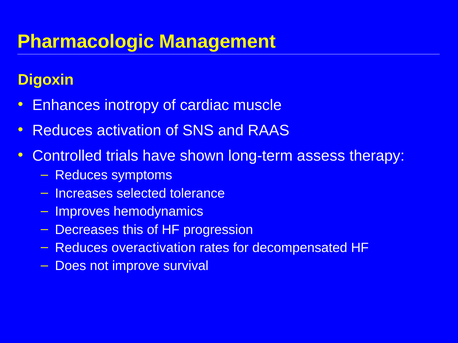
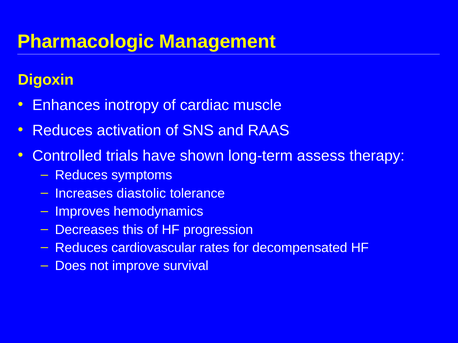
selected: selected -> diastolic (141, 194)
overactivation: overactivation -> cardiovascular (154, 248)
